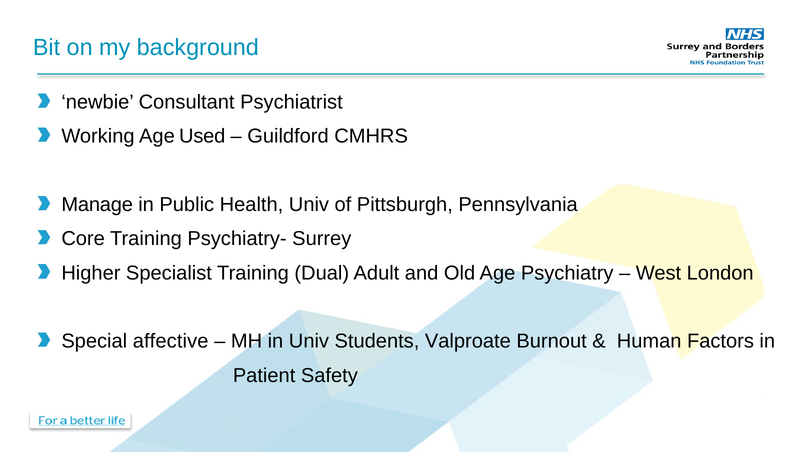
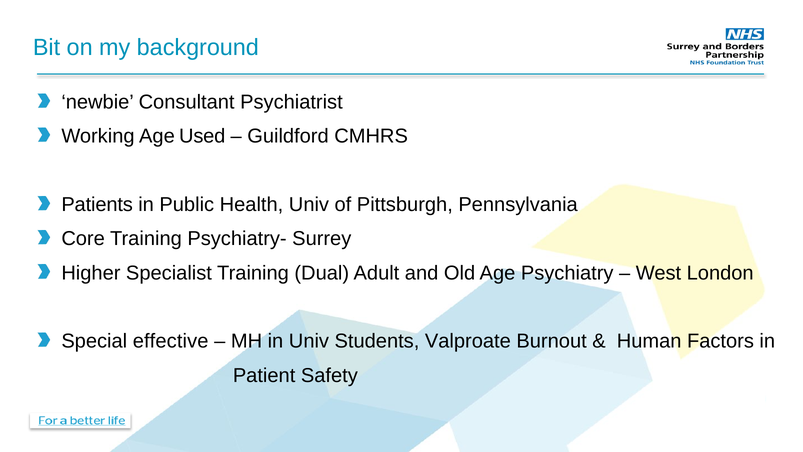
Manage: Manage -> Patients (97, 204)
affective: affective -> effective (171, 341)
